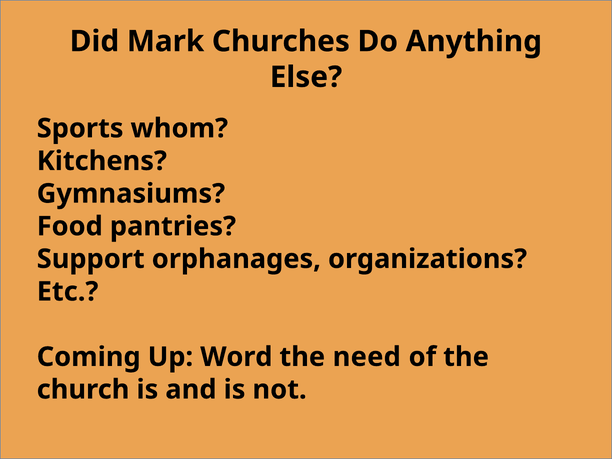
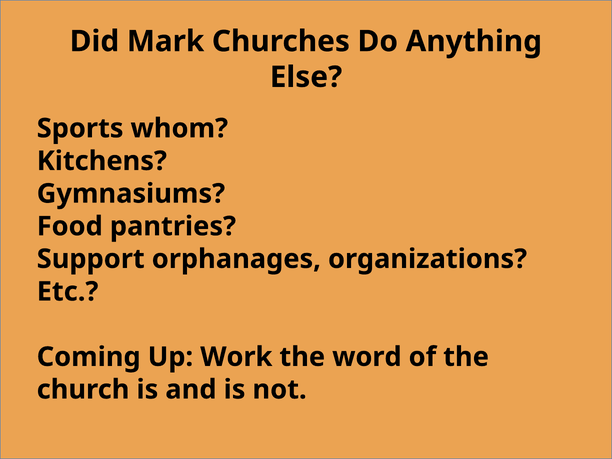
Word: Word -> Work (236, 357)
need: need -> word (367, 357)
